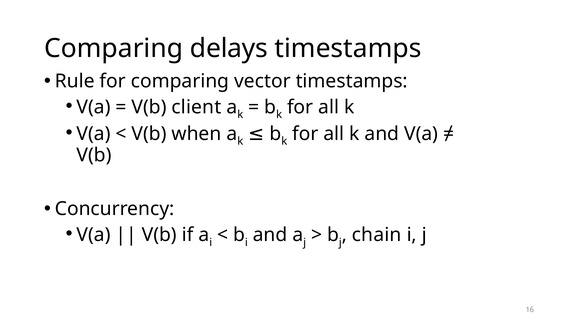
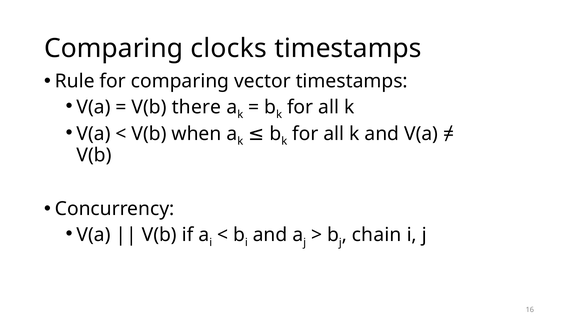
delays: delays -> clocks (229, 49)
client: client -> there (196, 107)
